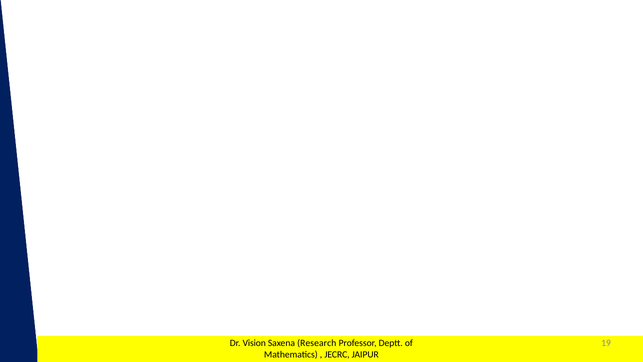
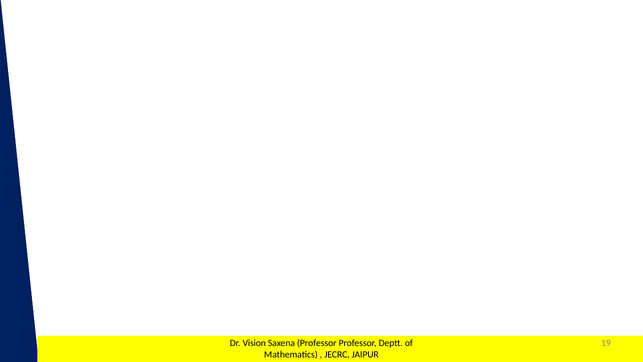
Saxena Research: Research -> Professor (317, 343)
